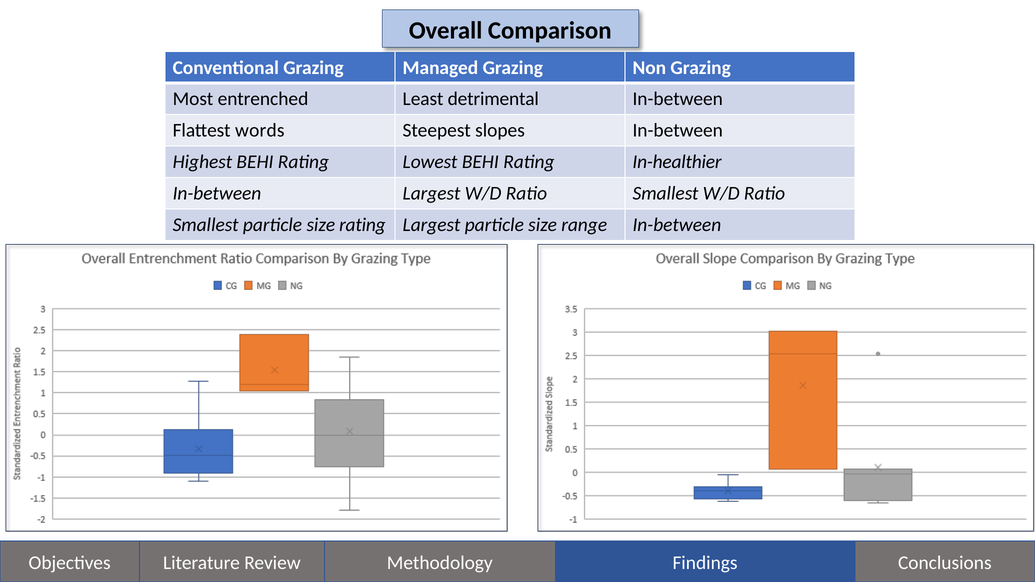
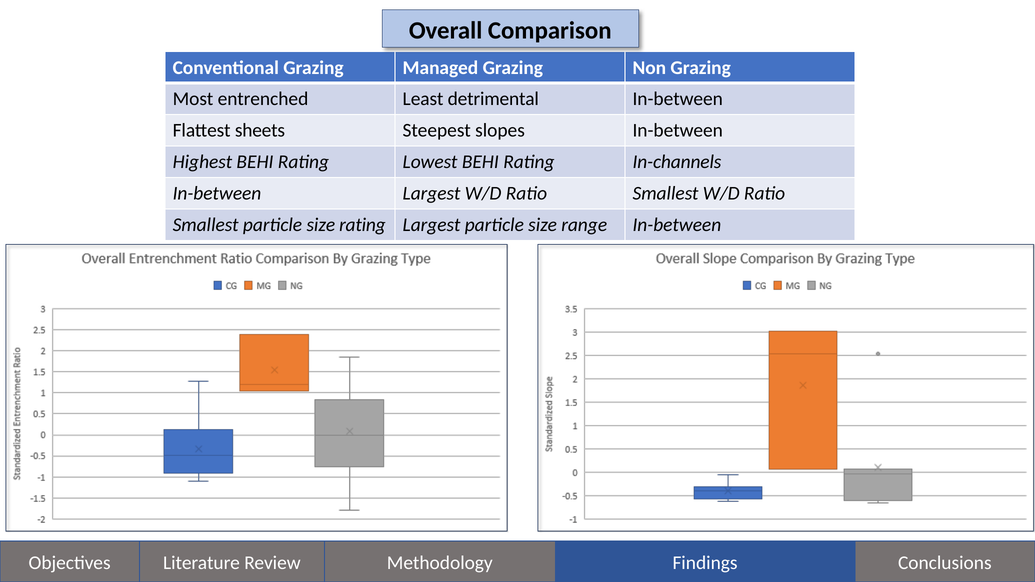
words: words -> sheets (260, 131)
In-healthier: In-healthier -> In-channels (677, 162)
